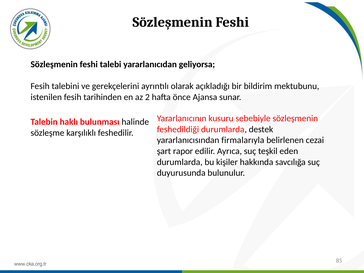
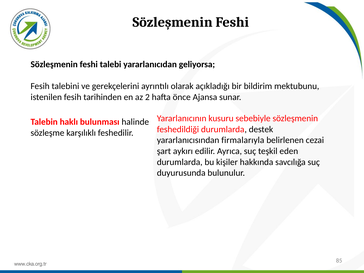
rapor: rapor -> aykırı (183, 151)
